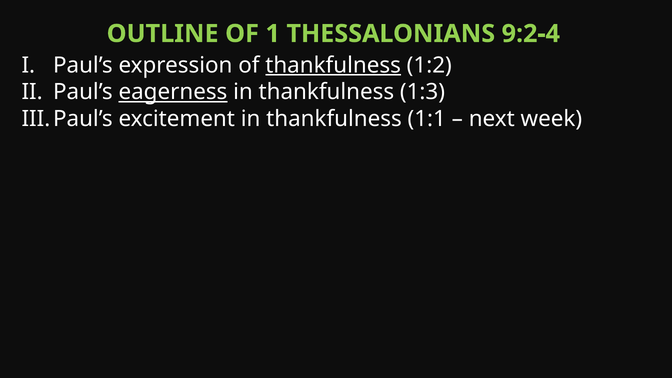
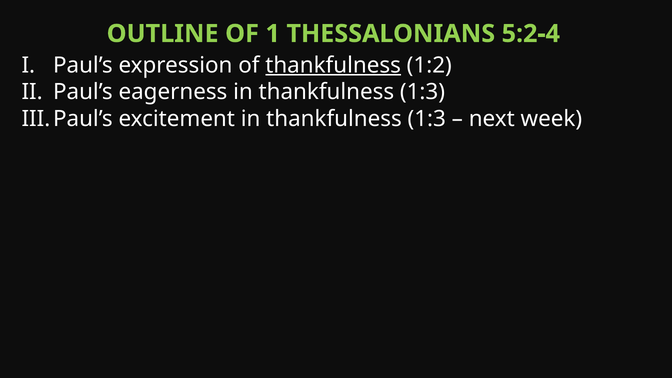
9:2-4: 9:2-4 -> 5:2-4 (531, 34)
eagerness underline: present -> none (173, 92)
excitement in thankfulness 1:1: 1:1 -> 1:3 (427, 119)
